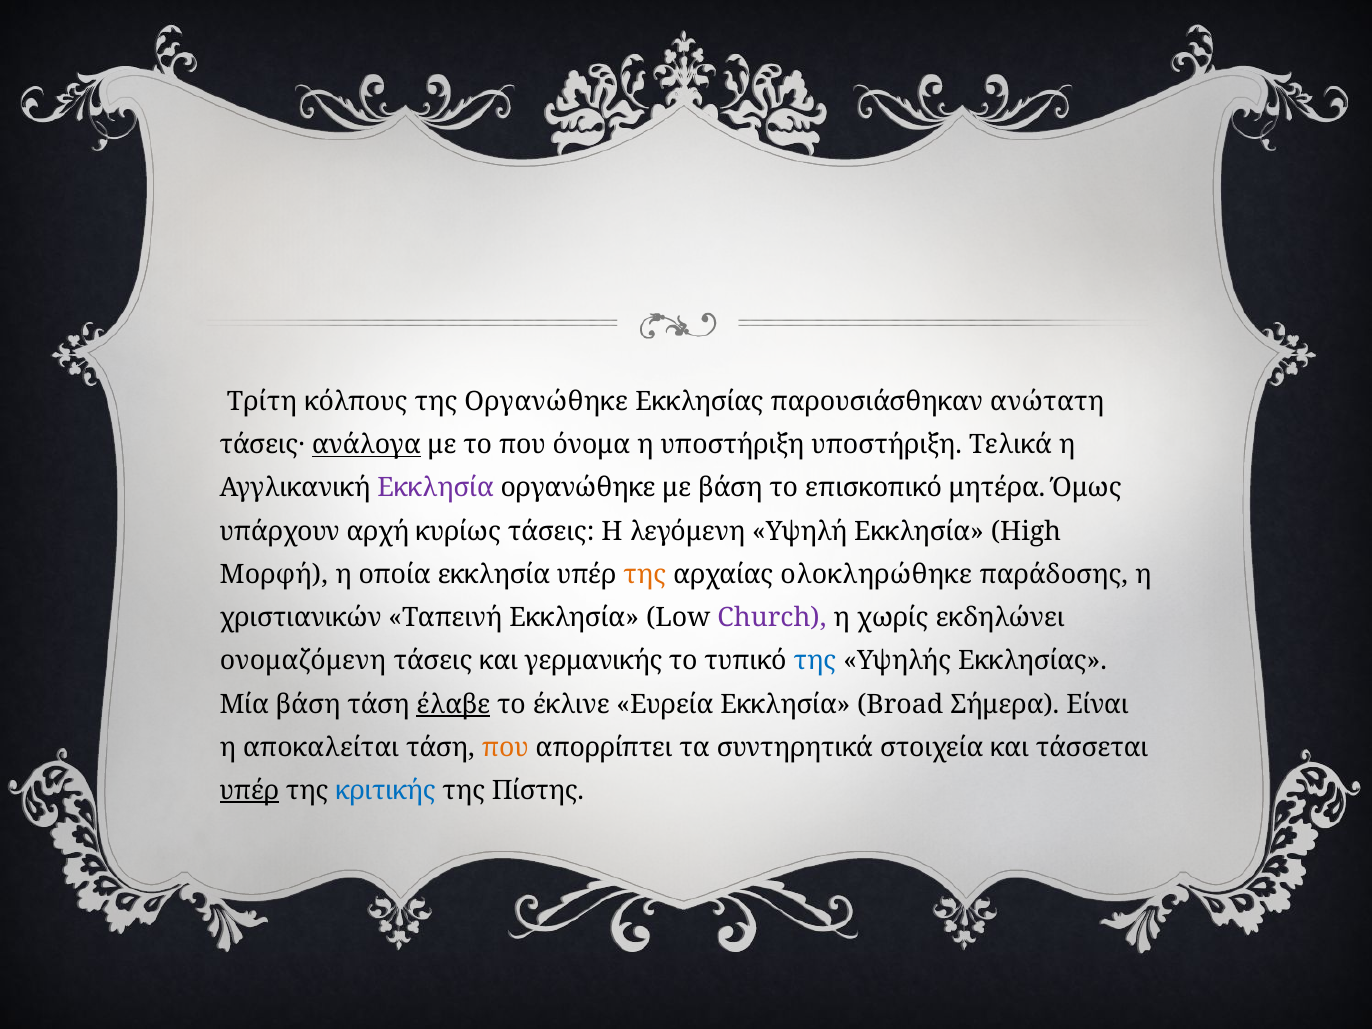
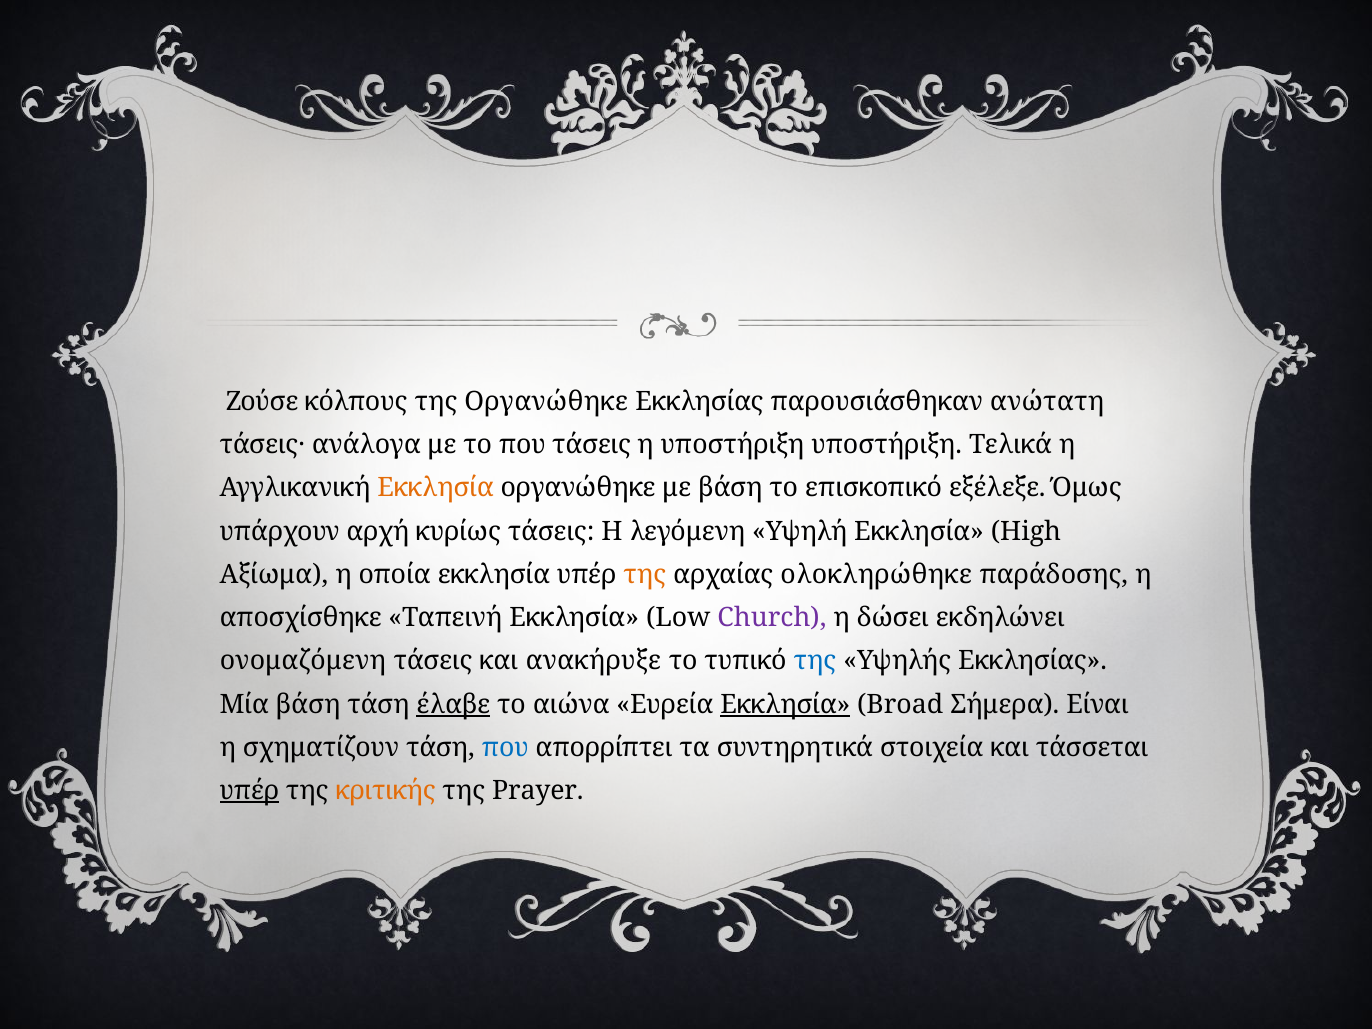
Τρίτη: Τρίτη -> Ζούσε (262, 402)
ανάλογα underline: present -> none (366, 445)
που όνομα: όνομα -> τάσεις (592, 445)
Εκκλησία colour: purple -> orange (436, 488)
μητέρα: μητέρα -> εξέλεξε (997, 488)
Μορφή: Μορφή -> Αξίωμα (274, 575)
χριστιανικών: χριστιανικών -> αποσχίσθηκε (301, 618)
χωρίς: χωρίς -> δώσει (893, 618)
γερμανικής: γερμανικής -> ανακήρυξε (593, 661)
έκλινε: έκλινε -> αιώνα (571, 704)
Εκκλησία underline: none -> present (785, 704)
αποκαλείται: αποκαλείται -> σχηματίζουν (321, 747)
που colour: orange -> blue (505, 747)
κριτικής colour: blue -> orange (386, 791)
Πίστης: Πίστης -> Prayer (538, 791)
